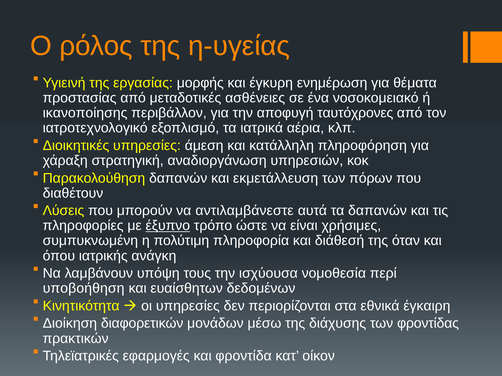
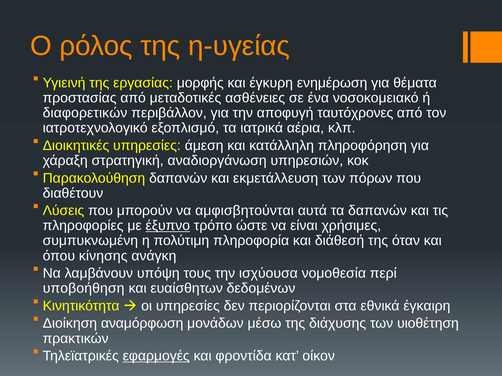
ικανοποίησης: ικανοποίησης -> διαφορετικών (85, 113)
αντιλαμβάνεστε: αντιλαμβάνεστε -> αμφισβητούνται (245, 211)
ιατρικής: ιατρικής -> κίνησης (103, 256)
διαφορετικών: διαφορετικών -> αναμόρφωση (142, 324)
φροντίδας: φροντίδας -> υιοθέτηση (428, 324)
εφαρμογές underline: none -> present (156, 356)
